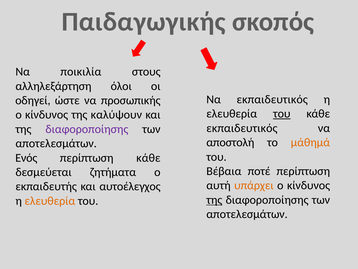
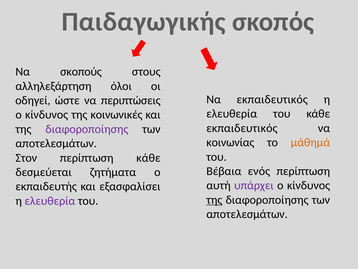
ποικιλία: ποικιλία -> σκοπούς (81, 72)
προσωπικής: προσωπικής -> περιπτώσεις (131, 100)
του underline: present -> none (282, 114)
καλύψουν: καλύψουν -> κοινωνικές (116, 115)
αποστολή: αποστολή -> κοινωνίας (230, 142)
Ενός: Ενός -> Στον (26, 158)
ποτέ: ποτέ -> ενός (259, 171)
υπάρχει colour: orange -> purple (254, 185)
αυτοέλεγχος: αυτοέλεγχος -> εξασφαλίσει (130, 186)
ελευθερία colour: orange -> purple (50, 200)
